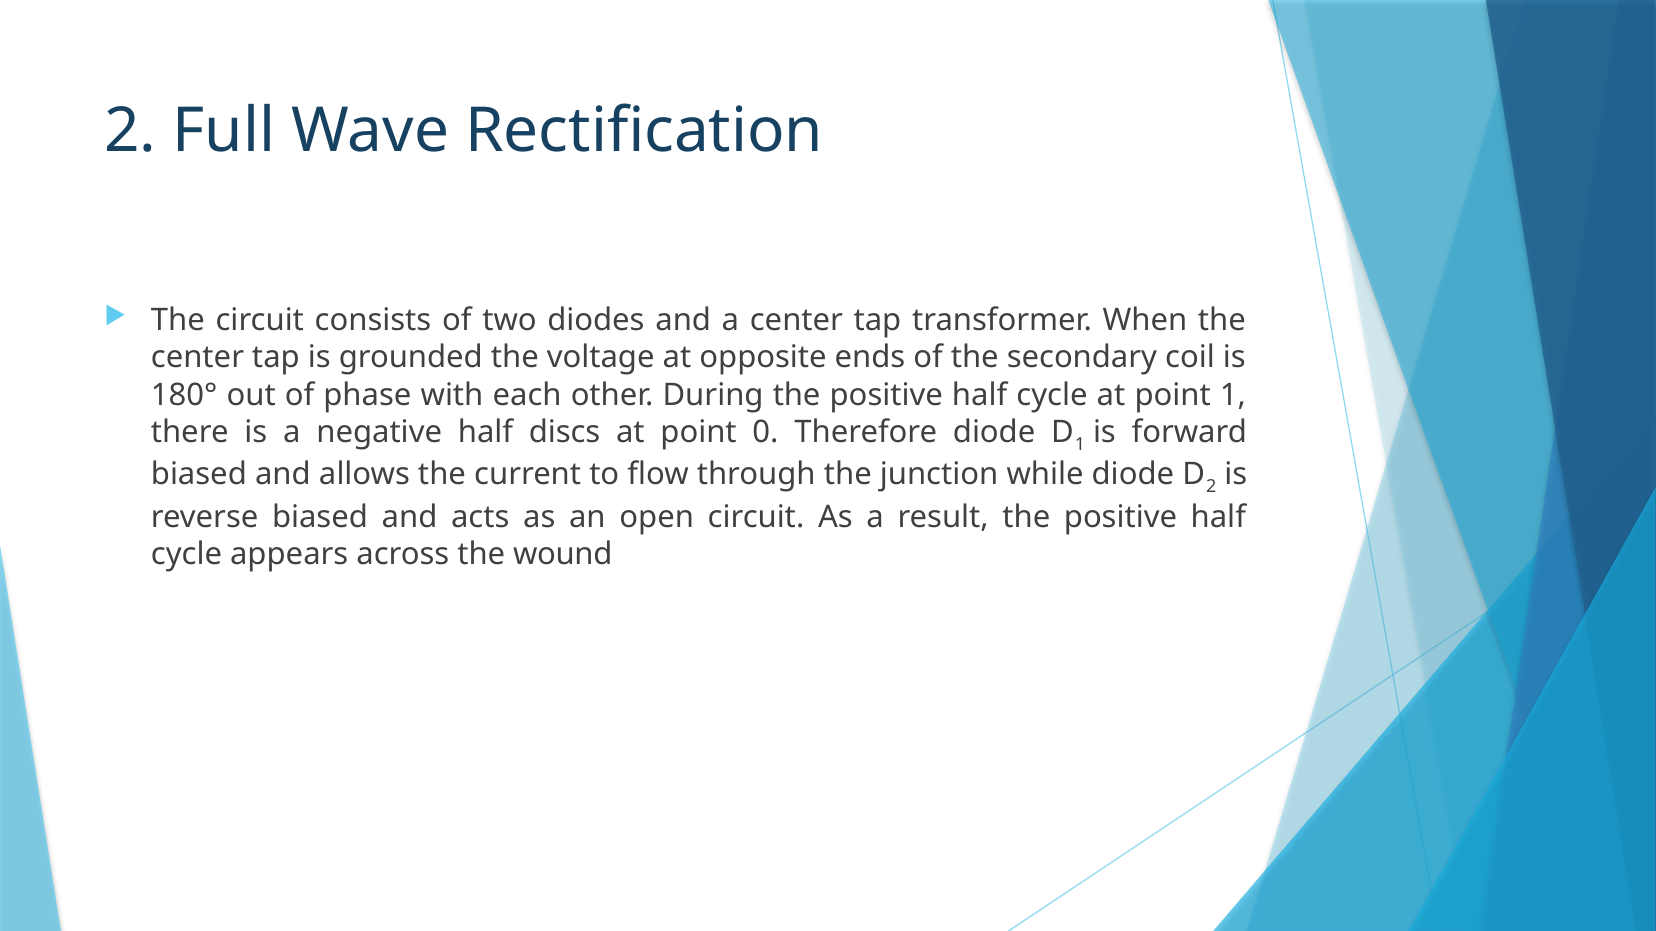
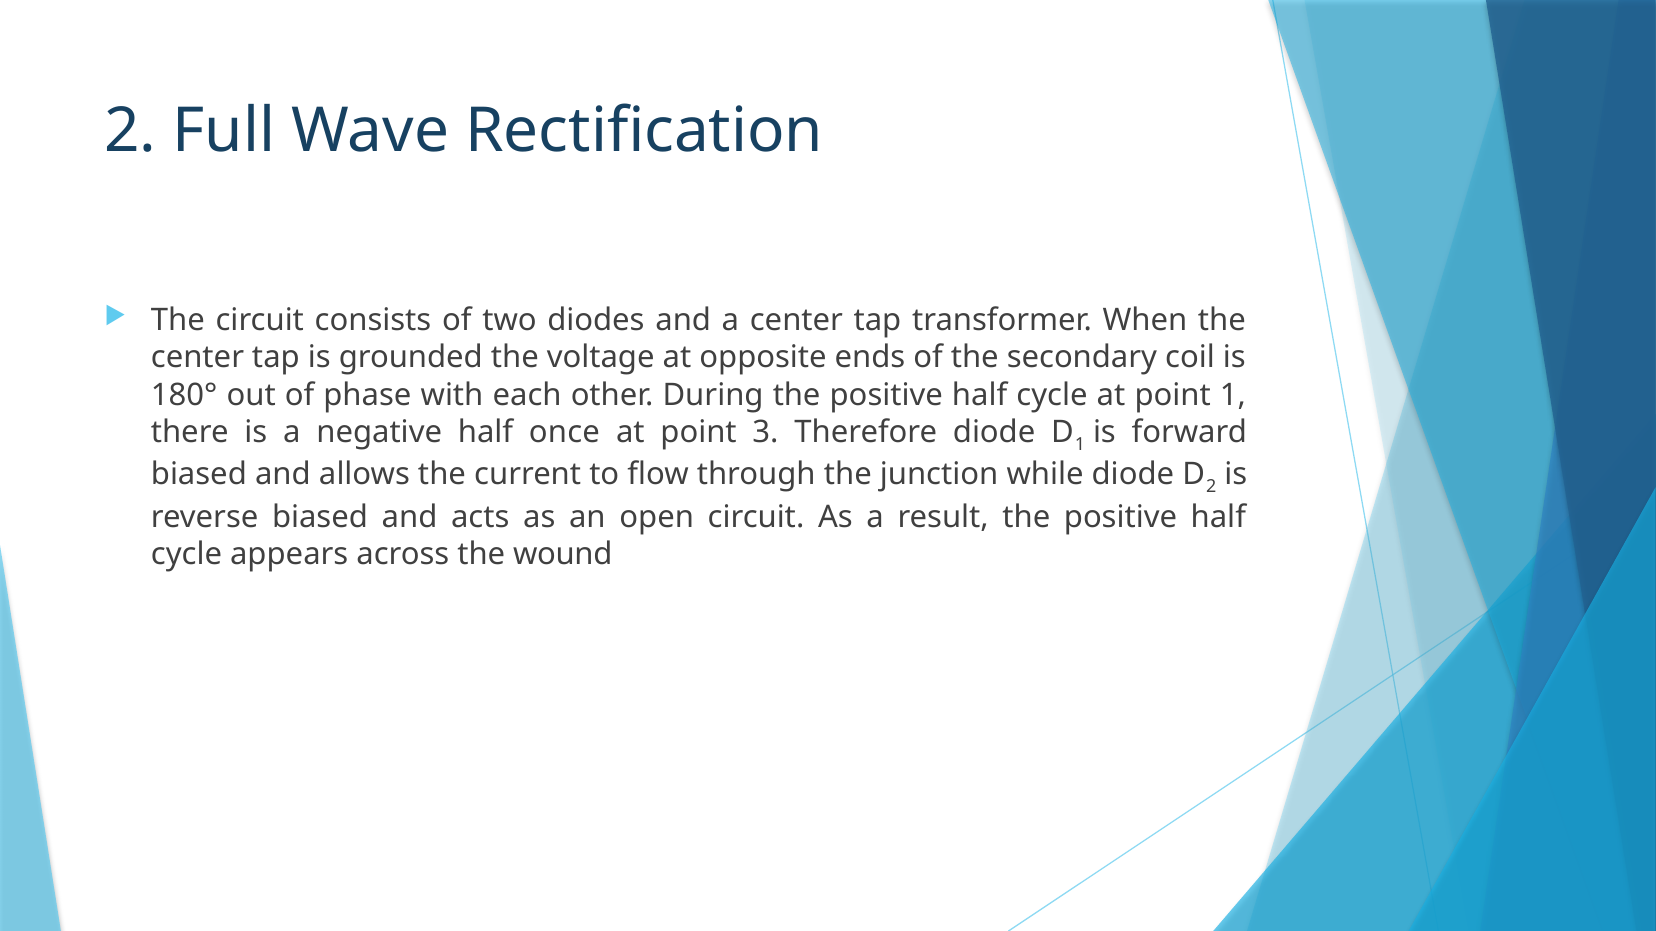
discs: discs -> once (564, 432)
0: 0 -> 3 (765, 432)
